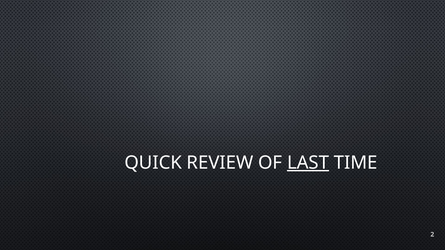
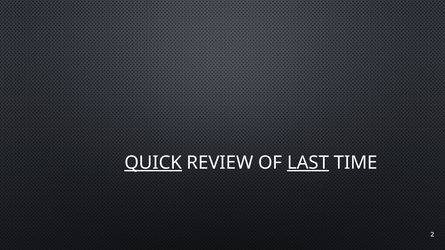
QUICK underline: none -> present (153, 163)
